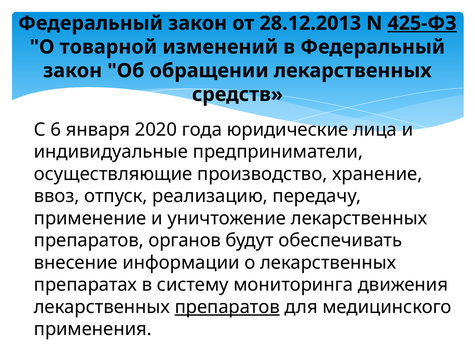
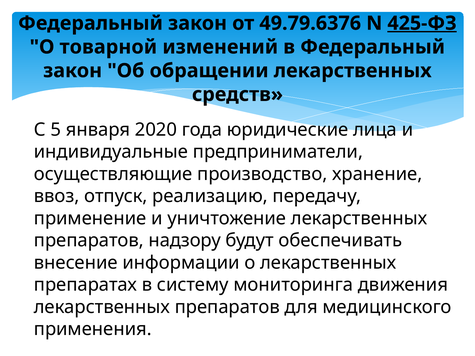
28.12.2013: 28.12.2013 -> 49.79.6376 (310, 23)
6: 6 -> 5 (56, 130)
органов: органов -> надзору (185, 241)
препаратов underline: present -> none (227, 307)
